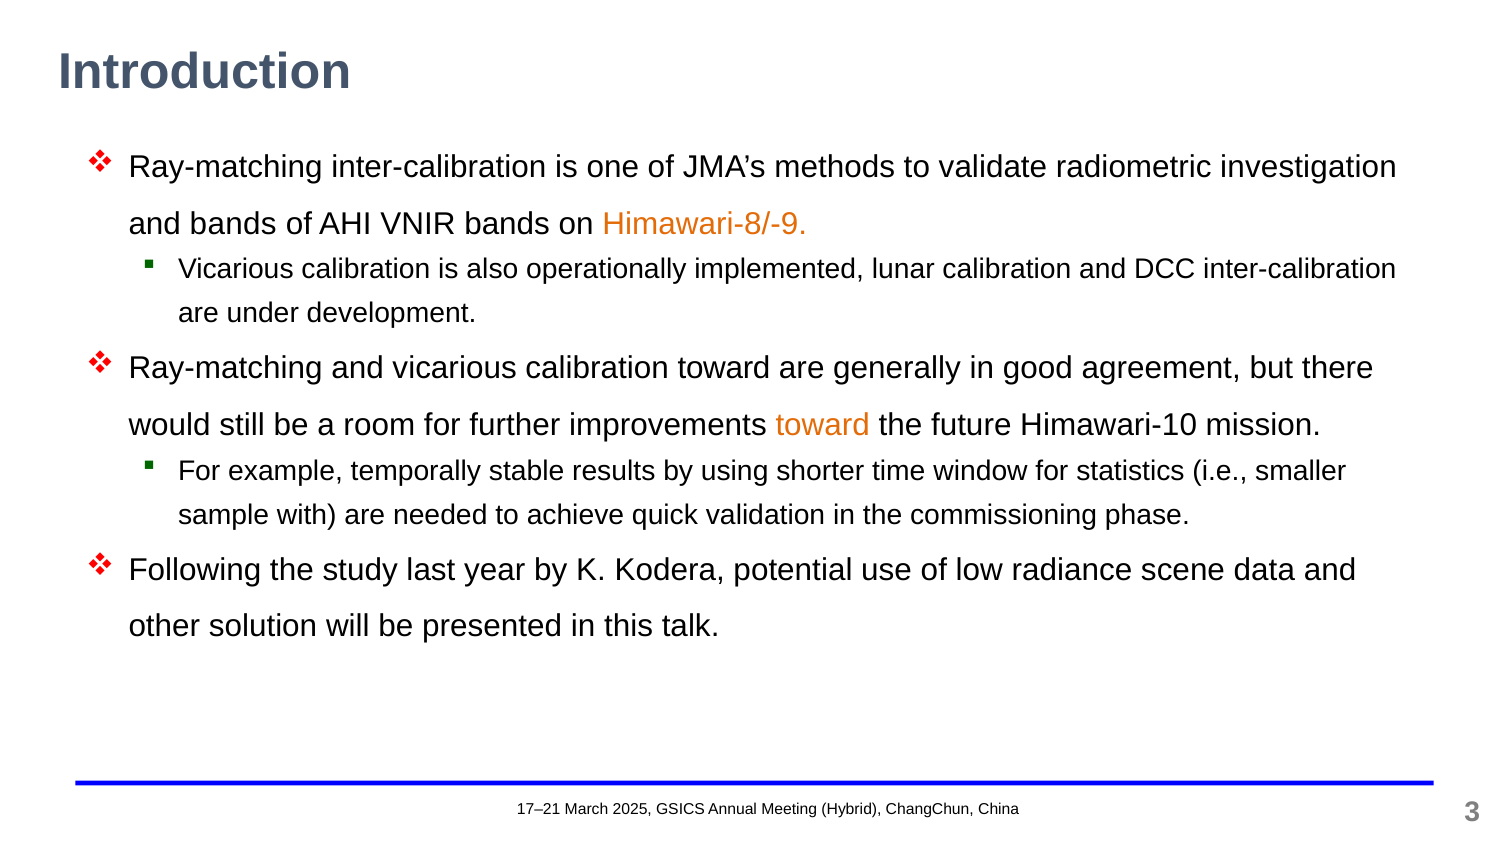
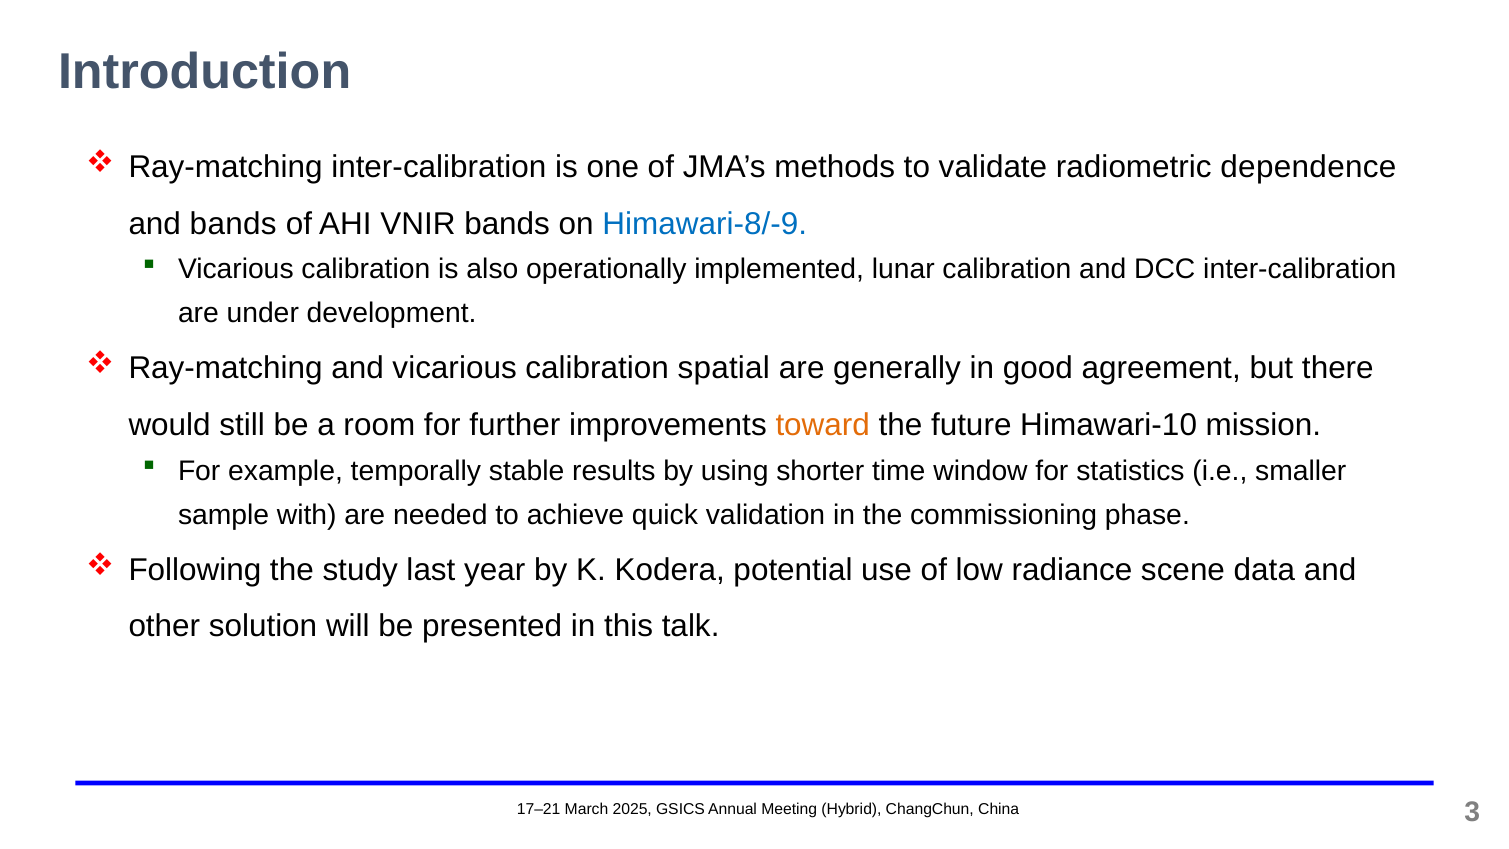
investigation: investigation -> dependence (1308, 167)
Himawari-8/-9 colour: orange -> blue (705, 224)
calibration toward: toward -> spatial (724, 368)
